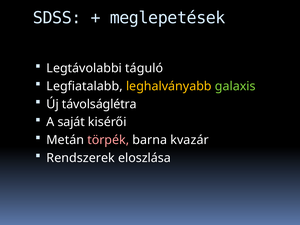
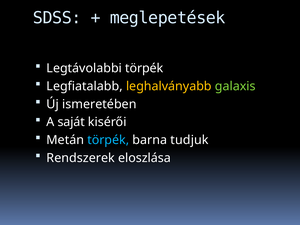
Legtávolabbi táguló: táguló -> törpék (144, 68)
távolságlétra: távolságlétra -> ismeretében (99, 104)
törpék colour: pink -> light blue (108, 140)
kvazár: kvazár -> tudjuk (190, 140)
